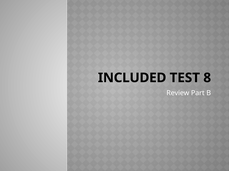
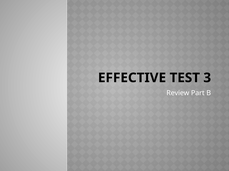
INCLUDED: INCLUDED -> EFFECTIVE (132, 78)
8: 8 -> 3 (207, 78)
